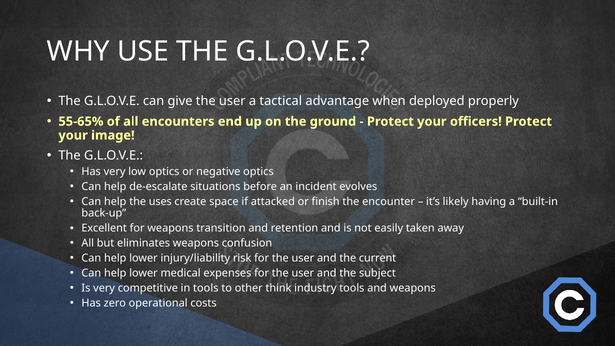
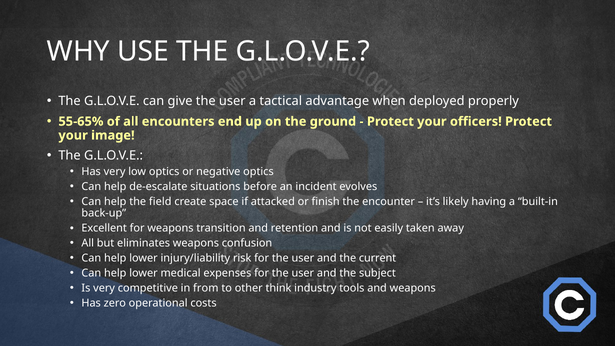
uses: uses -> field (160, 201)
in tools: tools -> from (206, 288)
